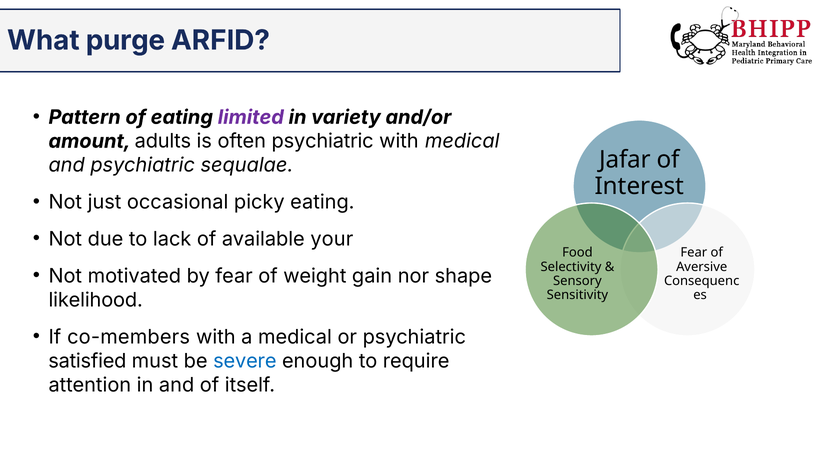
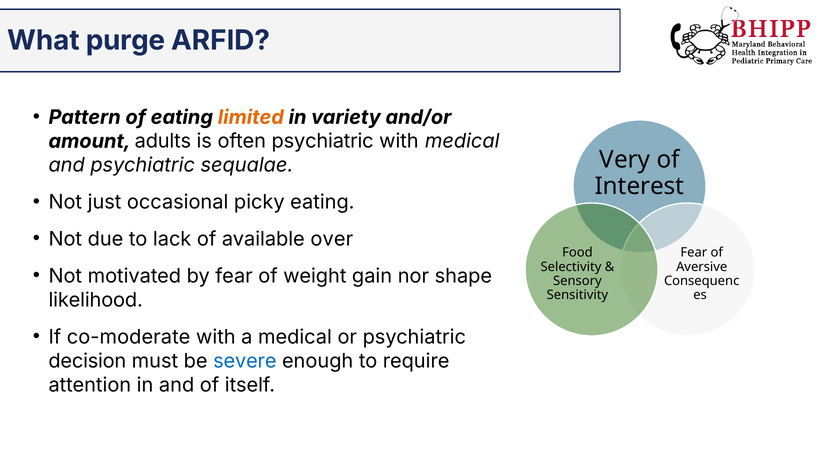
limited colour: purple -> orange (251, 117)
Jafar: Jafar -> Very (625, 160)
your: your -> over (332, 239)
co-members: co-members -> co-moderate (129, 337)
satisfied: satisfied -> decision (87, 361)
